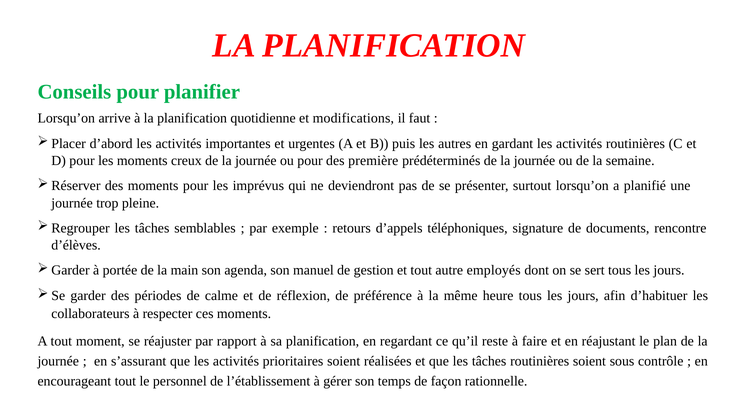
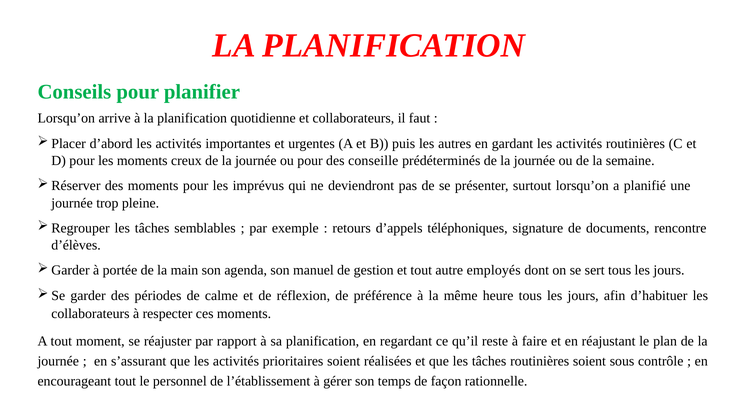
et modifications: modifications -> collaborateurs (353, 118)
première: première -> conseille (373, 161)
